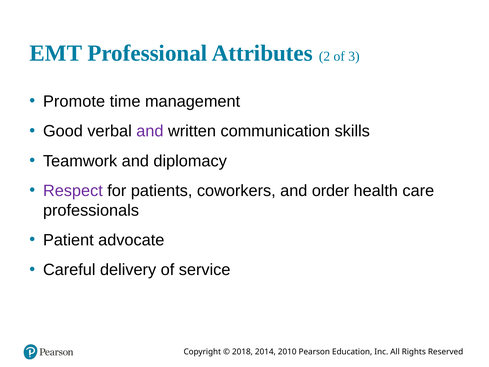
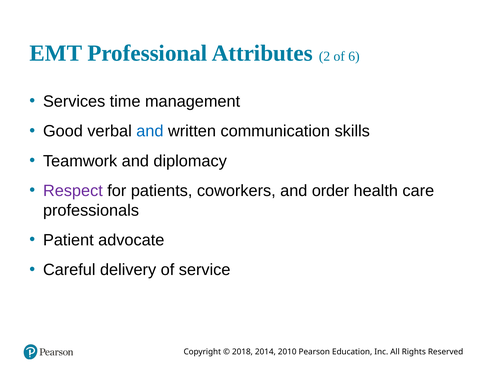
3: 3 -> 6 (354, 56)
Promote: Promote -> Services (74, 101)
and colour: purple -> blue (150, 131)
